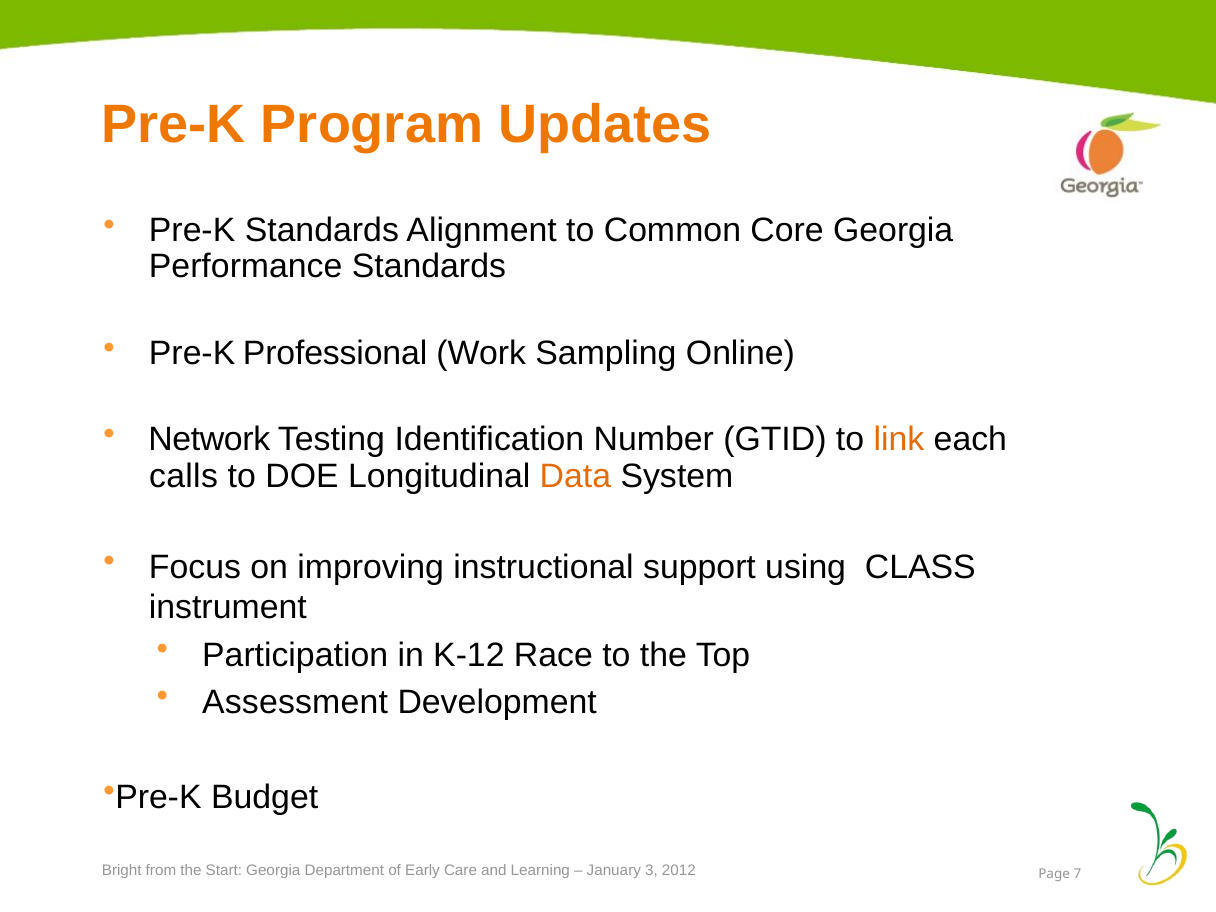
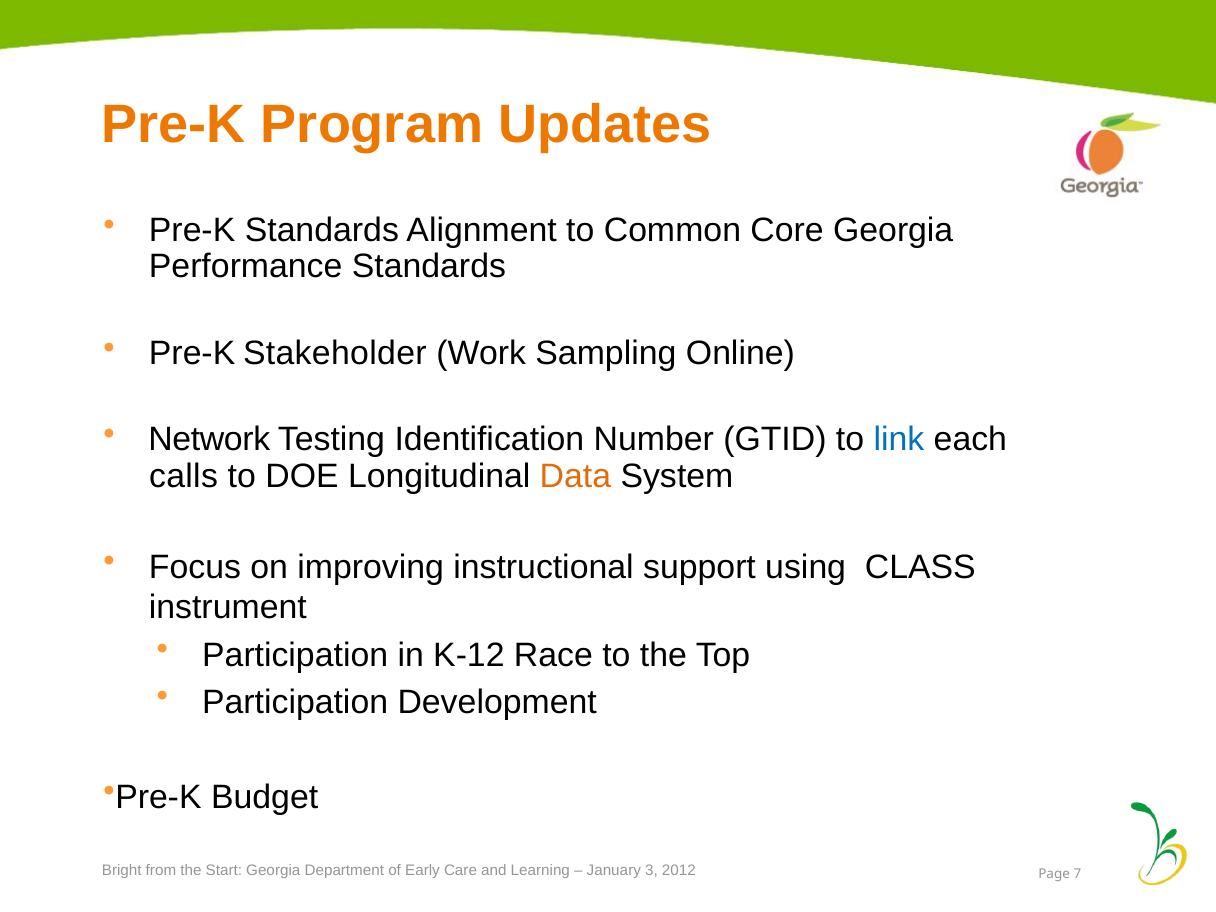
Professional: Professional -> Stakeholder (335, 353)
link colour: orange -> blue (899, 440)
Assessment: Assessment -> Participation (295, 702)
